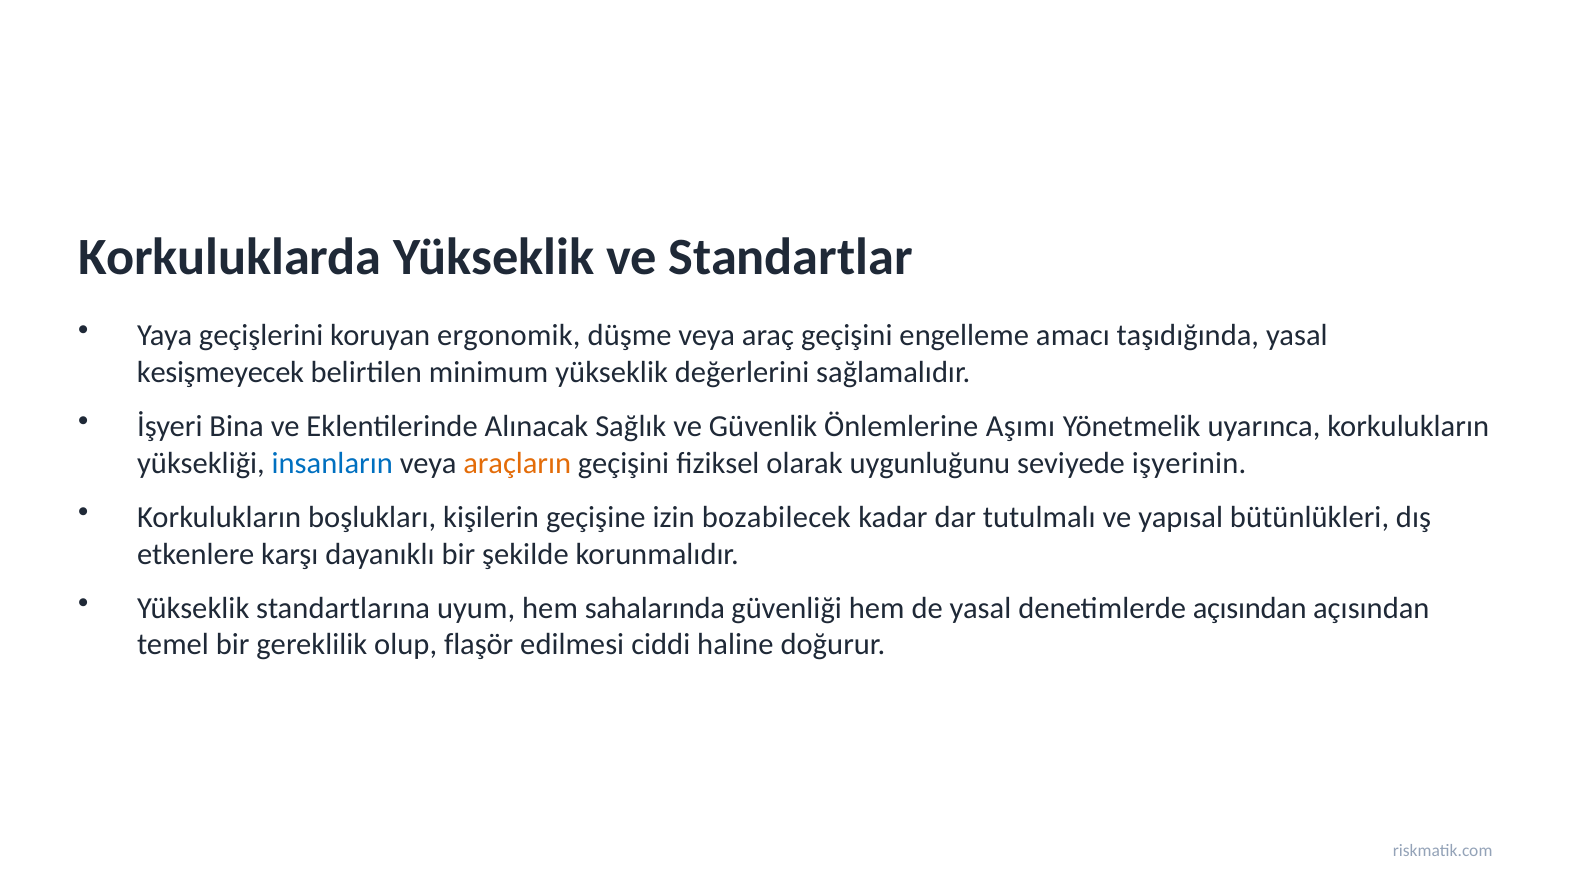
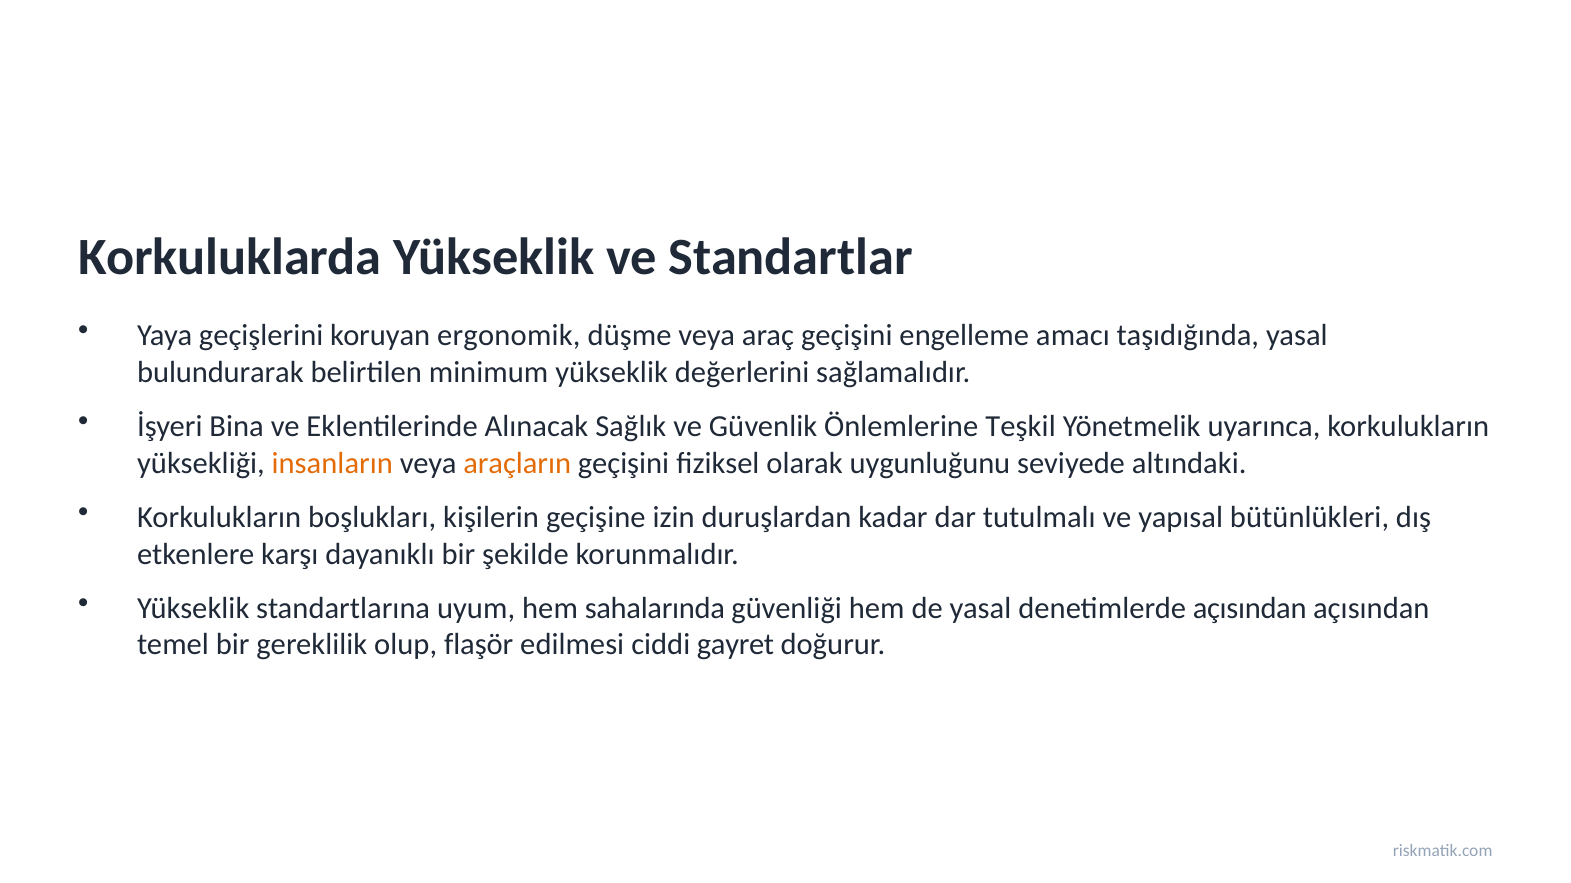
kesişmeyecek: kesişmeyecek -> bulundurarak (220, 373)
Aşımı: Aşımı -> Teşkil (1021, 427)
insanların colour: blue -> orange (332, 464)
işyerinin: işyerinin -> altındaki (1189, 464)
bozabilecek: bozabilecek -> duruşlardan (776, 518)
haline: haline -> gayret (736, 645)
